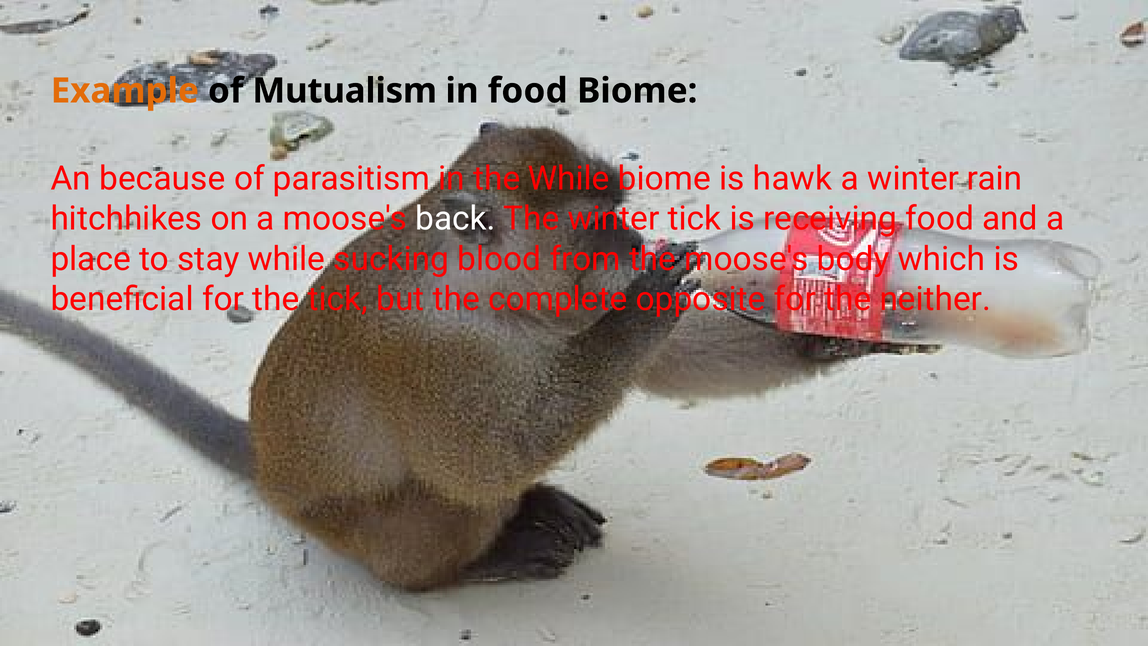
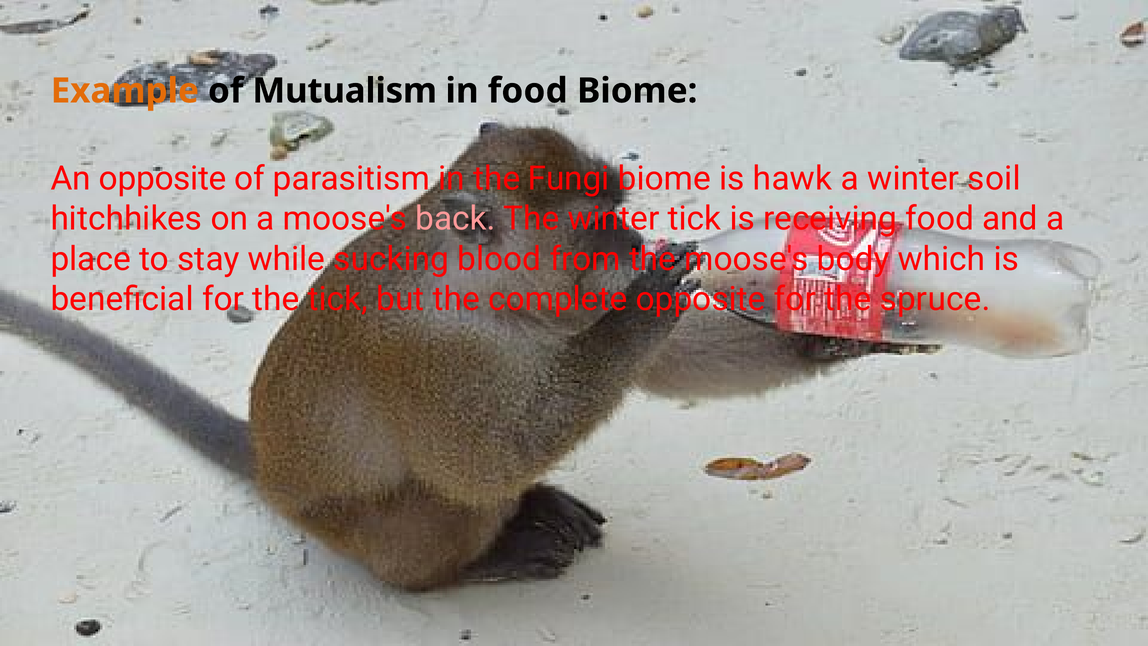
An because: because -> opposite (163, 179)
the While: While -> Fungi (569, 179)
rain: rain -> soil (994, 179)
back colour: white -> pink (455, 219)
neither: neither -> spruce (935, 299)
